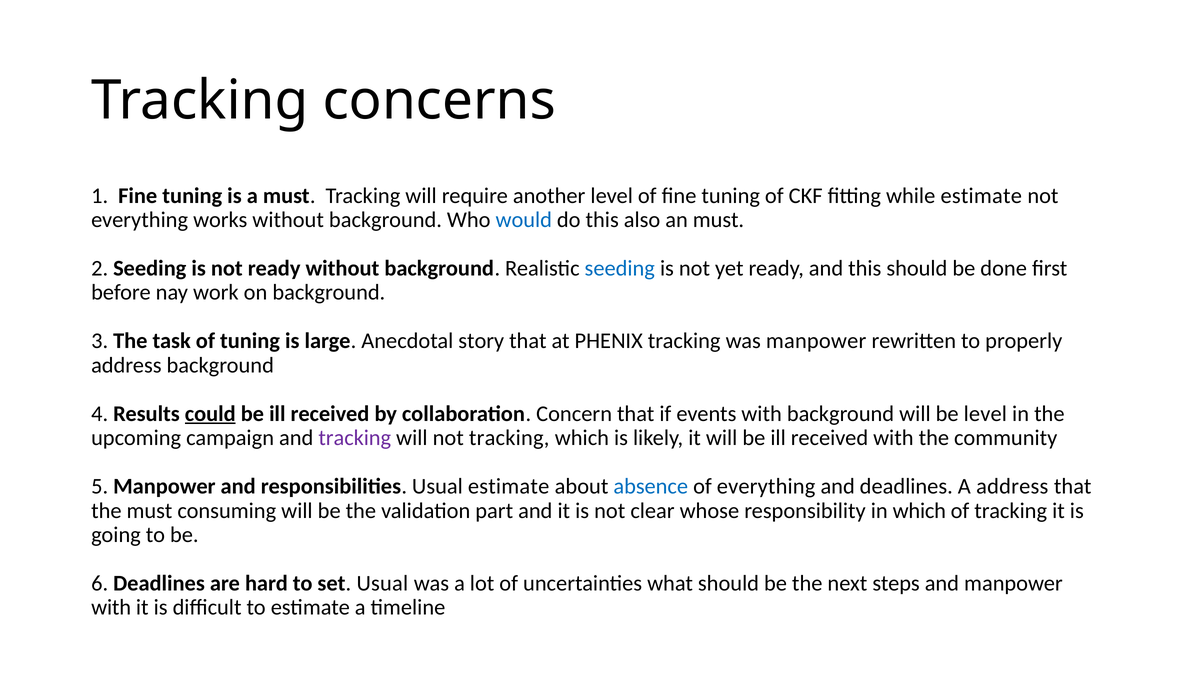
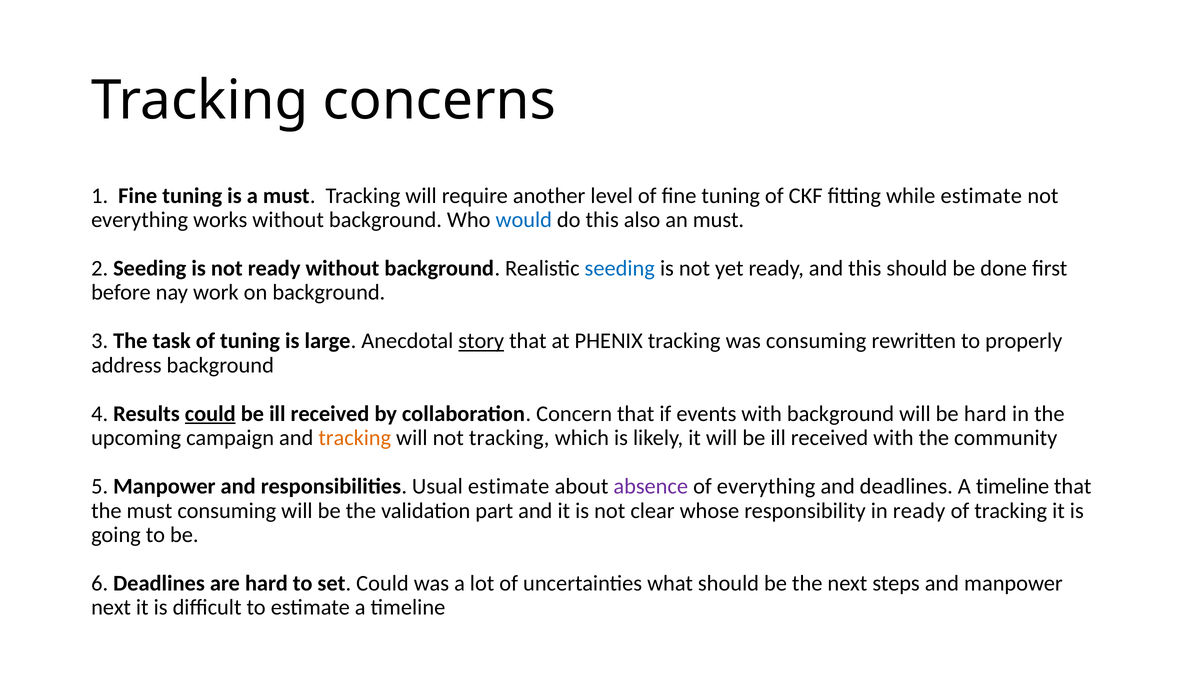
story underline: none -> present (481, 341)
was manpower: manpower -> consuming (816, 341)
be level: level -> hard (985, 414)
tracking colour: purple -> orange (355, 438)
absence colour: blue -> purple (651, 486)
deadlines A address: address -> timeline (1013, 486)
in which: which -> ready (919, 510)
set Usual: Usual -> Could (382, 583)
with: with -> next (111, 607)
